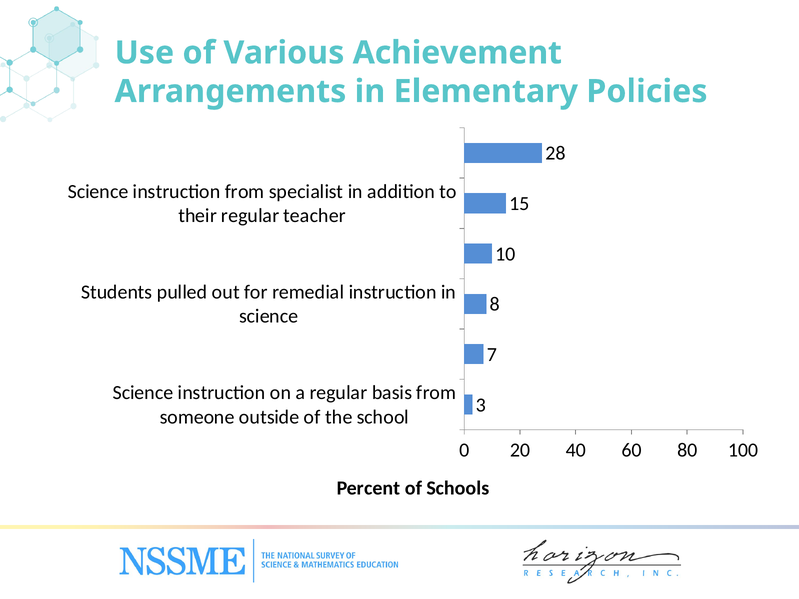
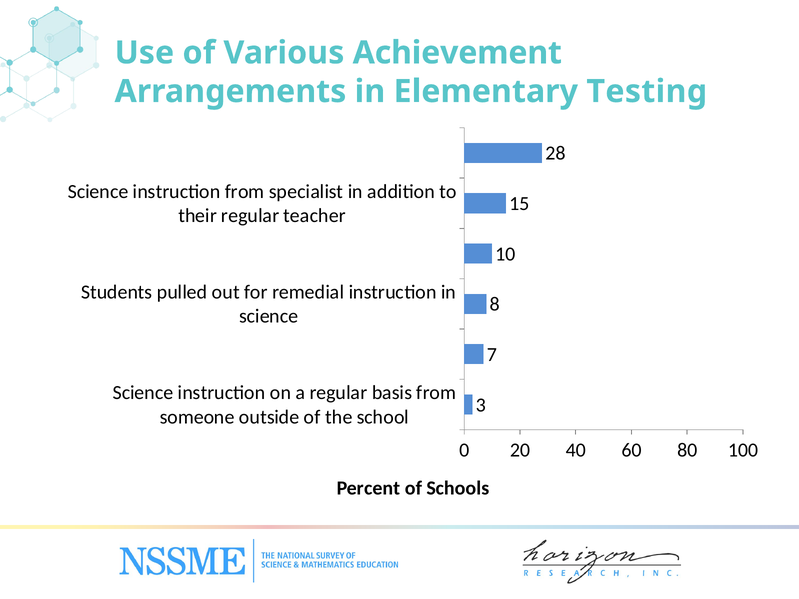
Policies: Policies -> Testing (647, 91)
